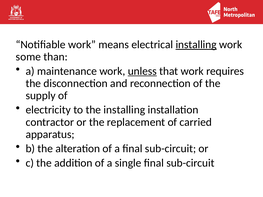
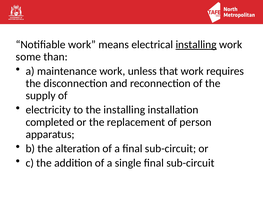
unless underline: present -> none (142, 71)
contractor: contractor -> completed (50, 122)
carried: carried -> person (196, 122)
